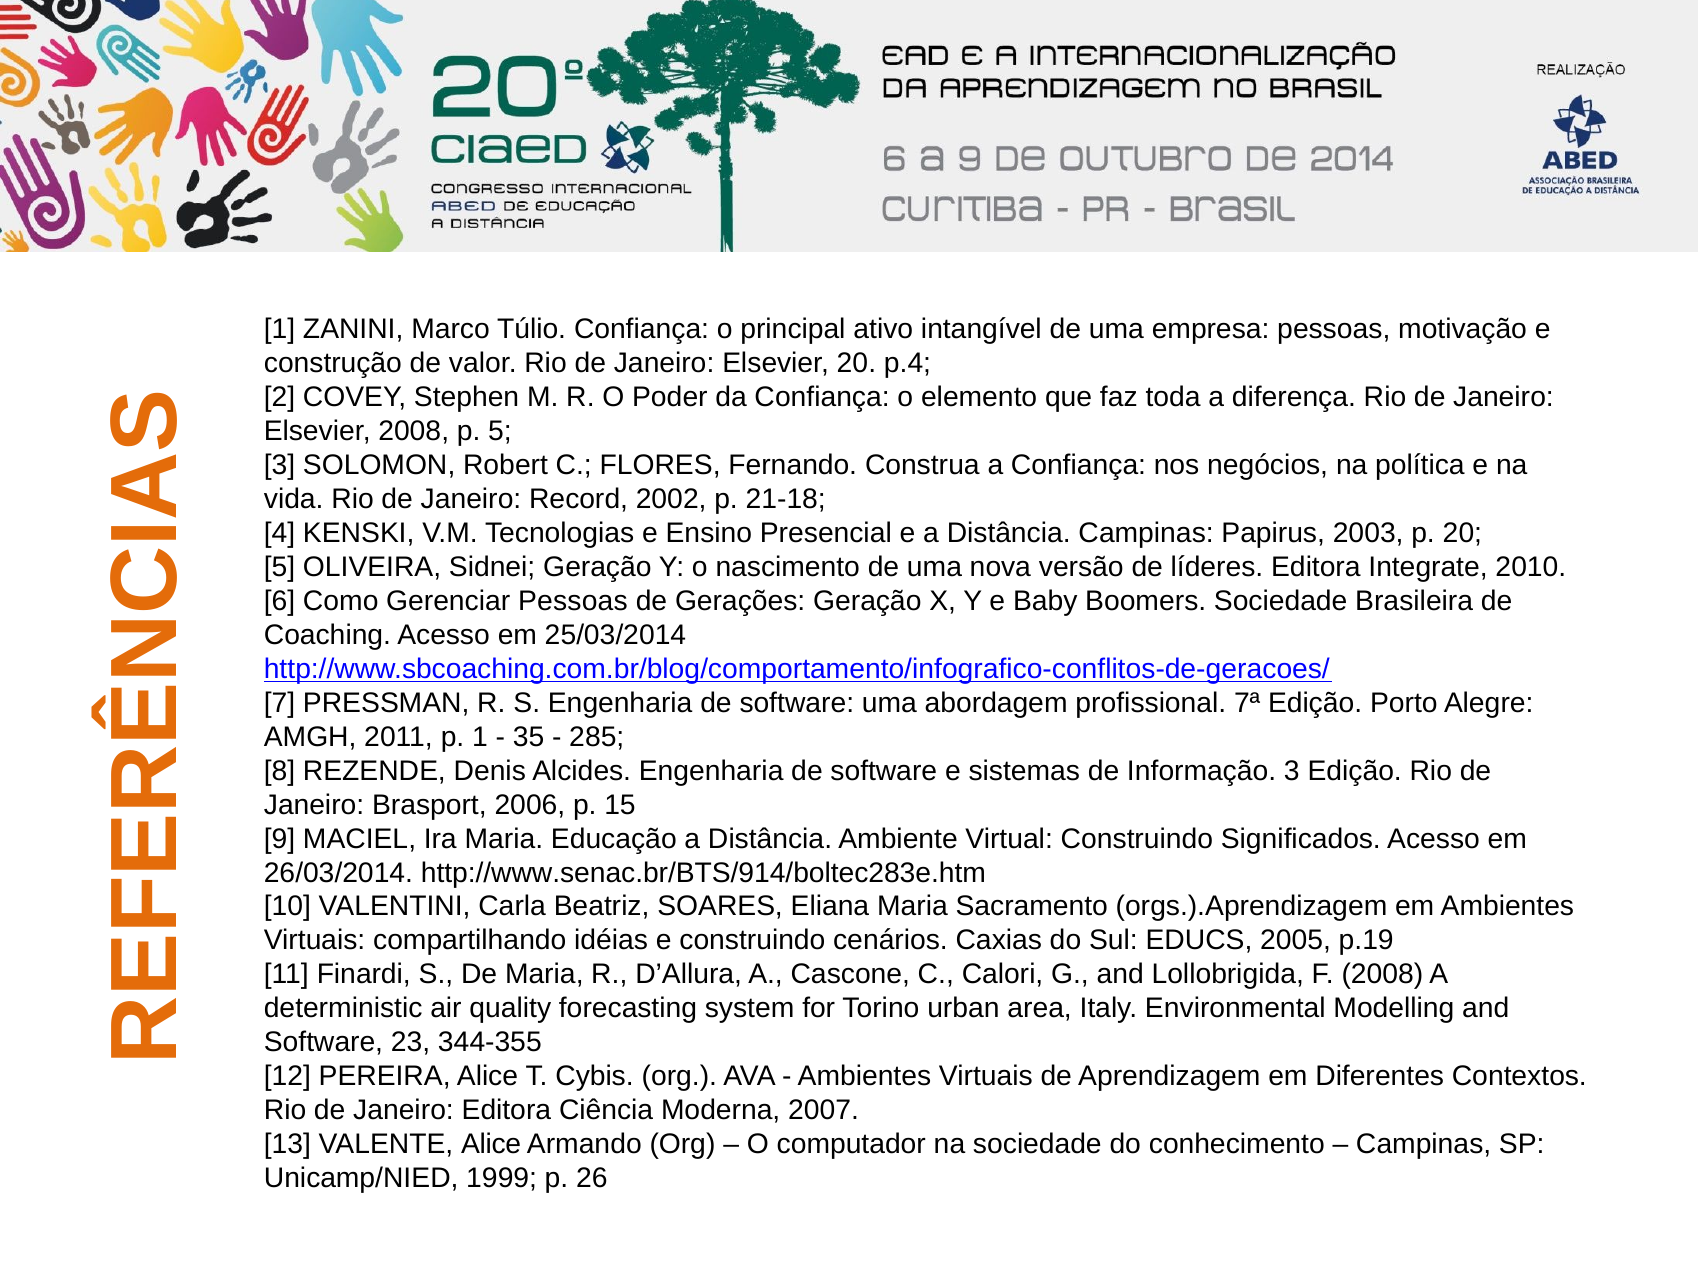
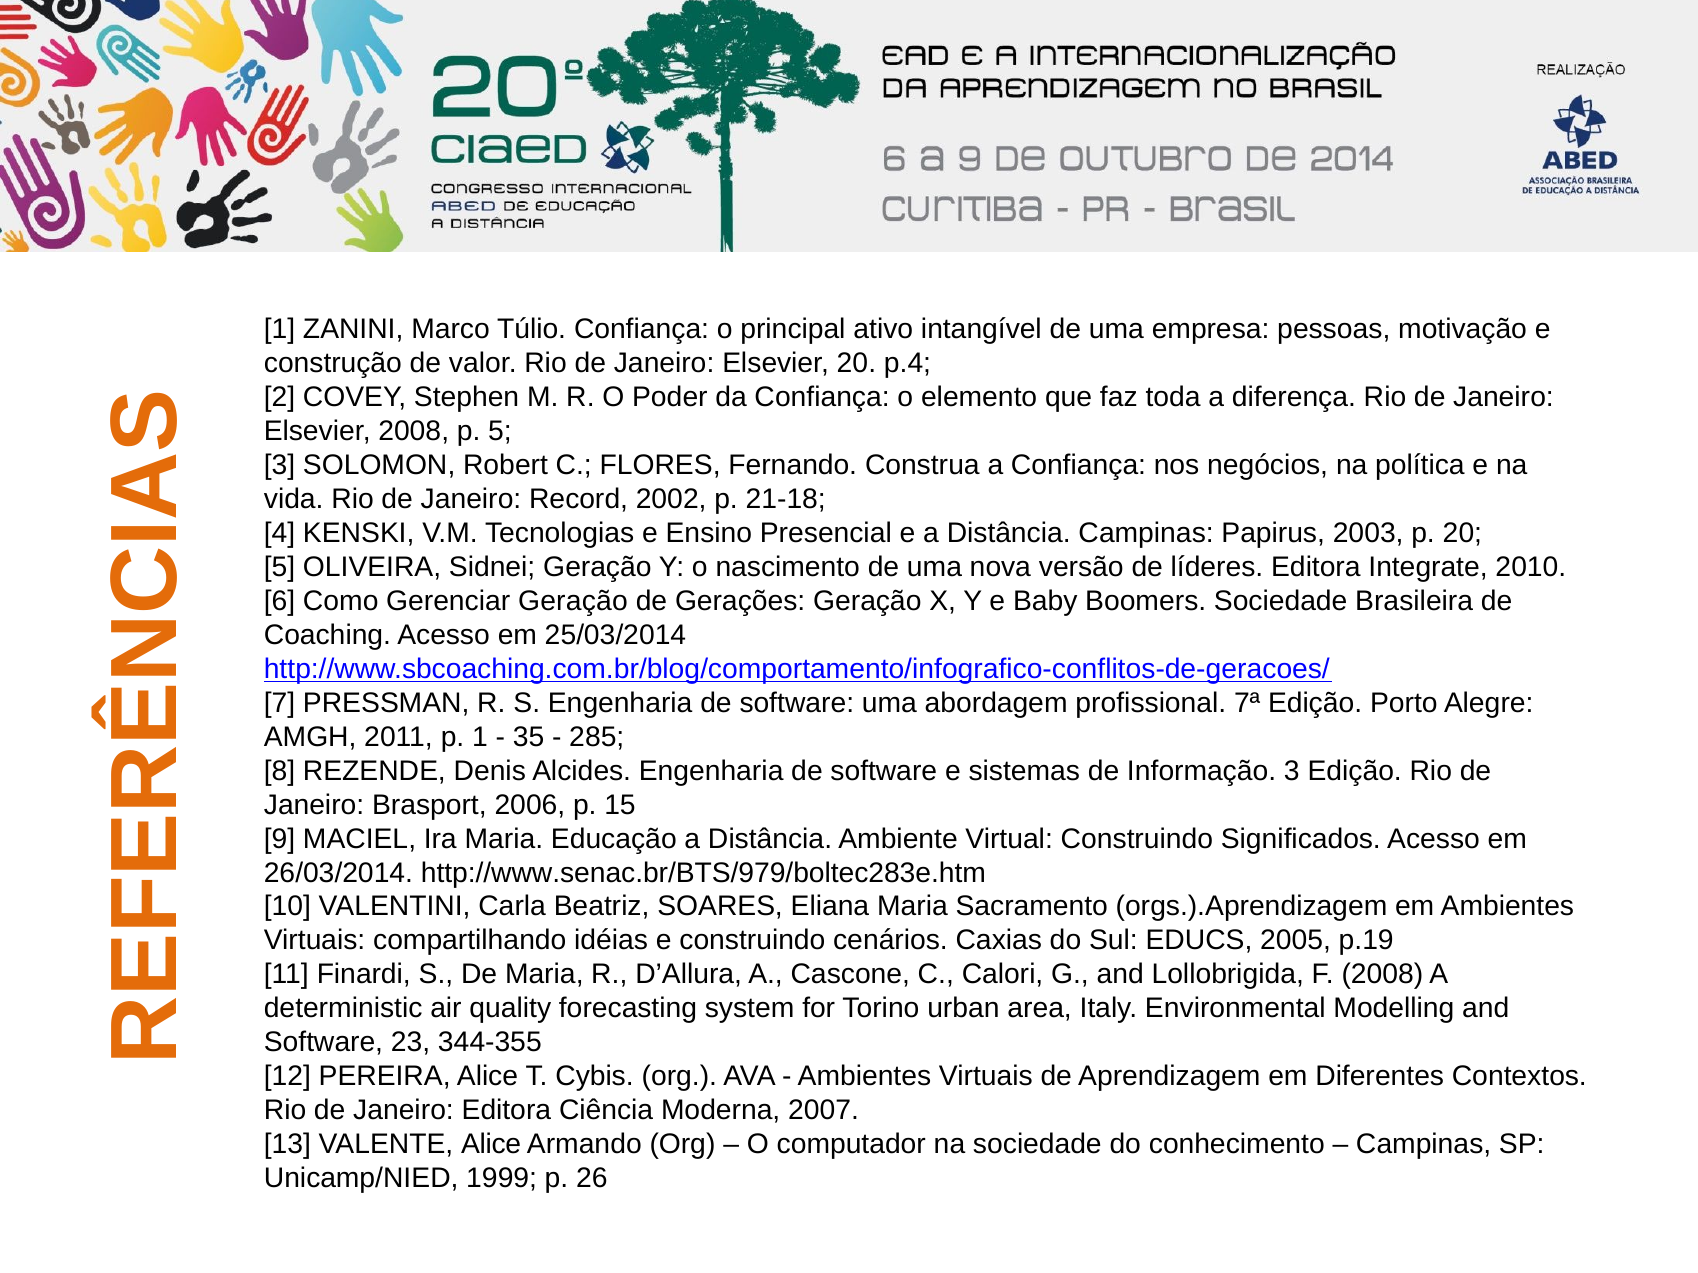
Gerenciar Pessoas: Pessoas -> Geração (573, 601)
http://www.senac.br/BTS/914/boltec283e.htm: http://www.senac.br/BTS/914/boltec283e.htm -> http://www.senac.br/BTS/979/boltec283e.htm (703, 873)
